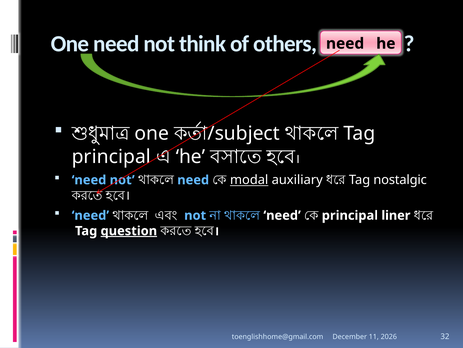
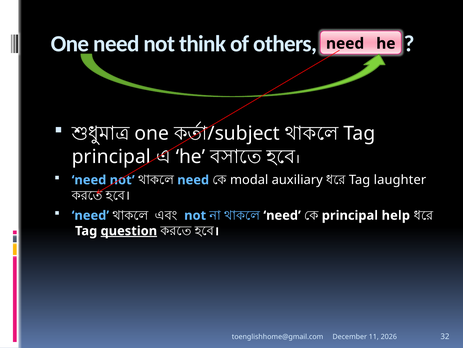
modal underline: present -> none (249, 180)
nostalgic: nostalgic -> laughter (400, 180)
liner: liner -> help (396, 215)
